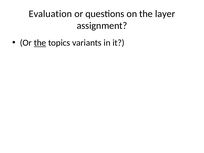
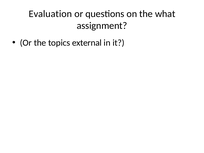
layer: layer -> what (165, 14)
the underline: present -> none (40, 43)
variants: variants -> external (87, 43)
